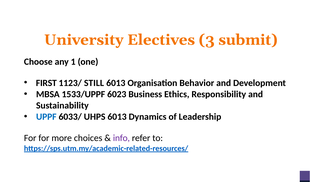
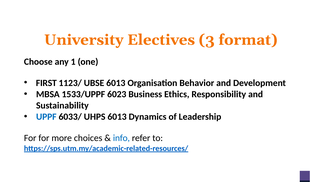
submit: submit -> format (248, 40)
STILL: STILL -> UBSE (94, 83)
info colour: purple -> blue (121, 138)
